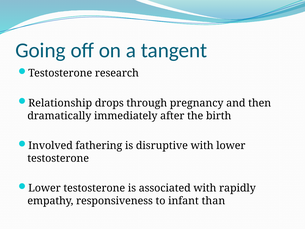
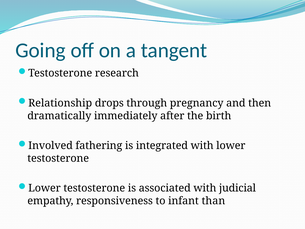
disruptive: disruptive -> integrated (162, 145)
rapidly: rapidly -> judicial (237, 188)
